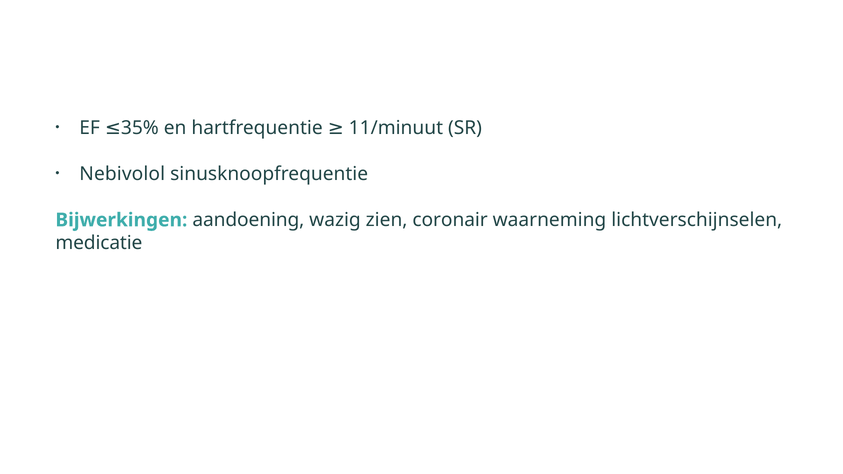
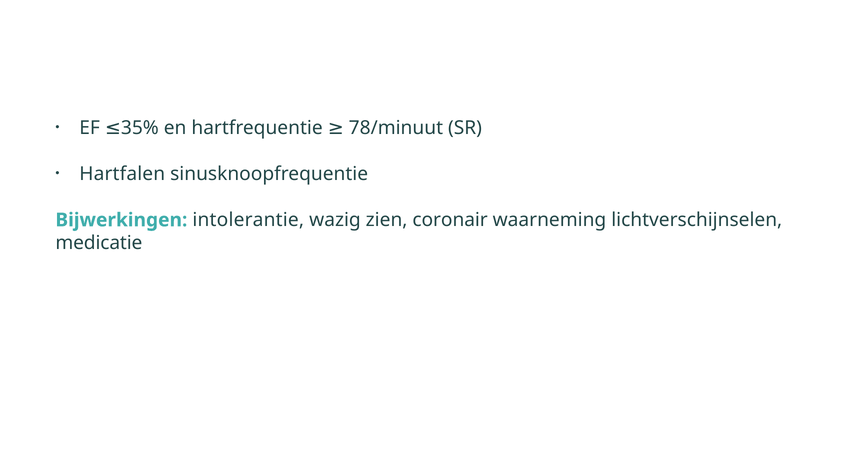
11/minuut: 11/minuut -> 78/minuut (396, 128)
Nebivolol: Nebivolol -> Hartfalen (122, 174)
aandoening: aandoening -> intolerantie (248, 220)
